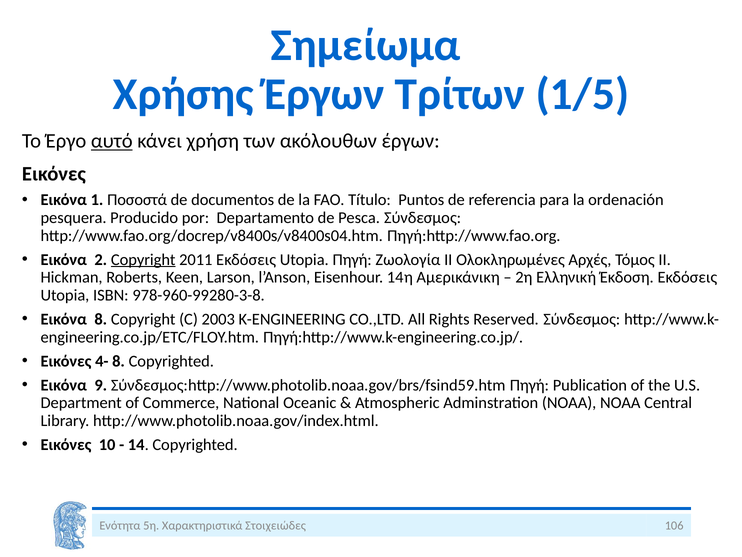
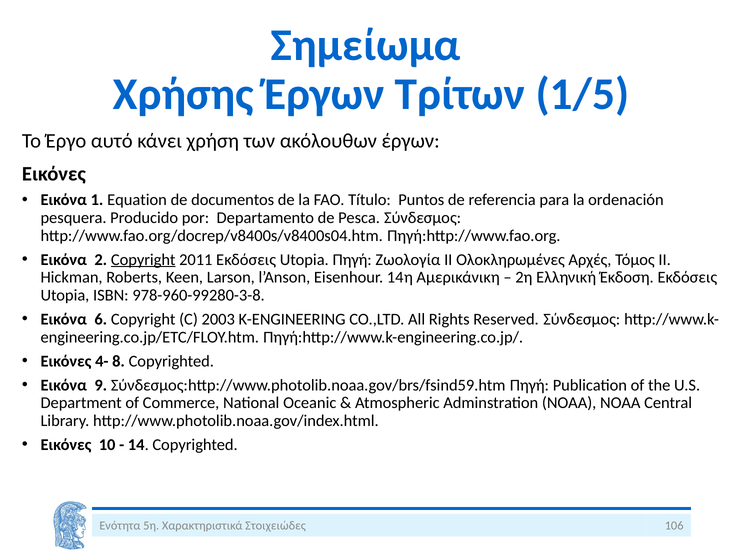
αυτό underline: present -> none (112, 141)
Ποσοστά: Ποσοστά -> Equation (137, 200)
Εικόνα 8: 8 -> 6 (101, 319)
